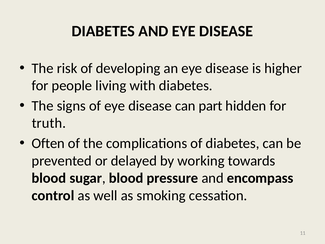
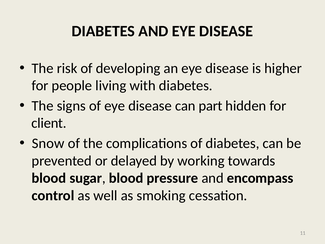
truth: truth -> client (49, 123)
Often: Often -> Snow (48, 143)
